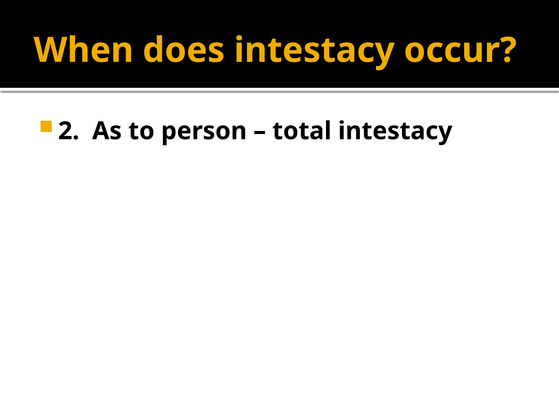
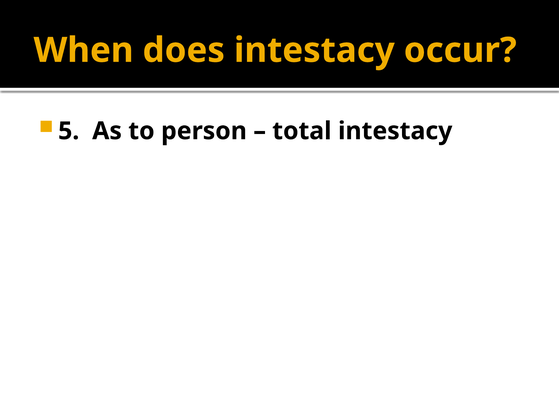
2: 2 -> 5 (69, 131)
